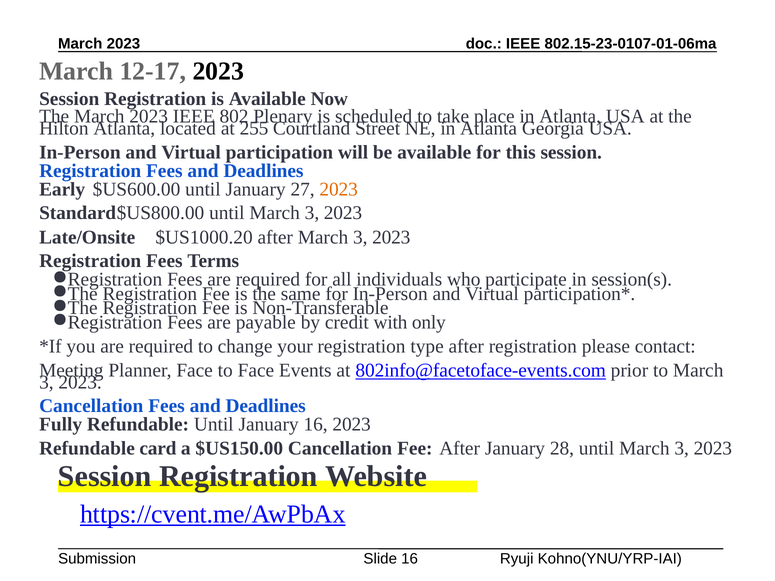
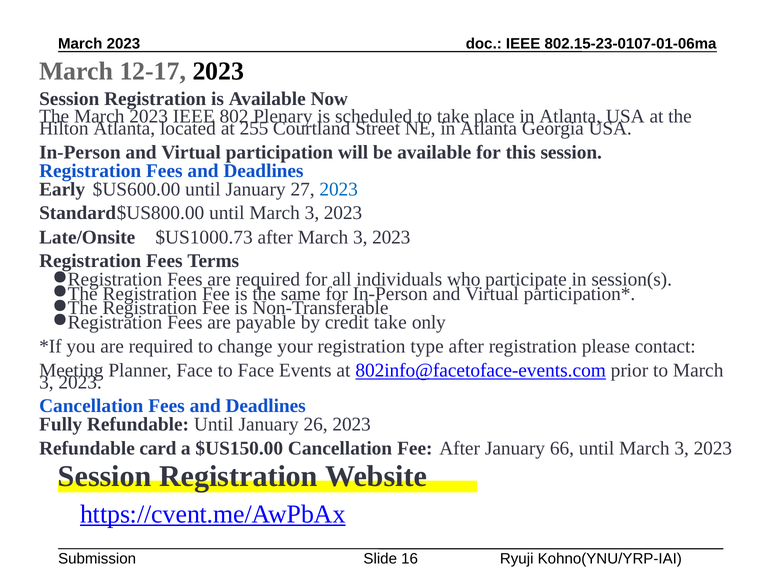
2023 colour: orange -> blue (339, 189)
$US1000.20: $US1000.20 -> $US1000.73 (204, 237)
credit with: with -> take (390, 322)
January 16: 16 -> 26 (316, 425)
28: 28 -> 66 (562, 448)
